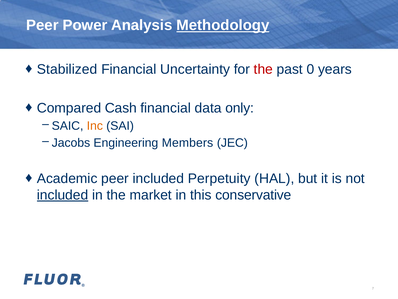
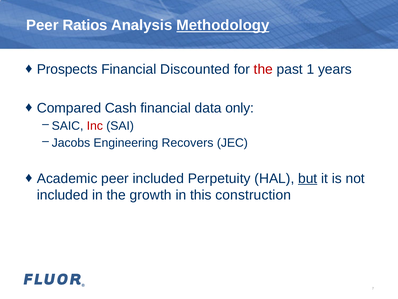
Power: Power -> Ratios (85, 25)
Stabilized: Stabilized -> Prospects (67, 69)
Uncertainty: Uncertainty -> Discounted (195, 69)
0: 0 -> 1 (310, 69)
Inc colour: orange -> red (95, 126)
Members: Members -> Recovers (188, 143)
but underline: none -> present (308, 178)
included underline: present -> none (63, 195)
market: market -> growth (151, 195)
conservative: conservative -> construction (253, 195)
